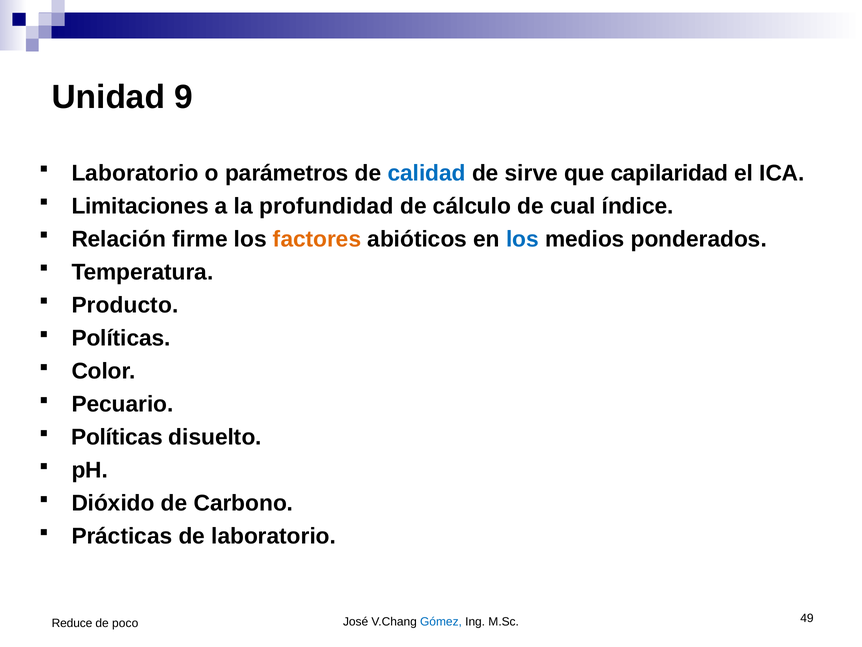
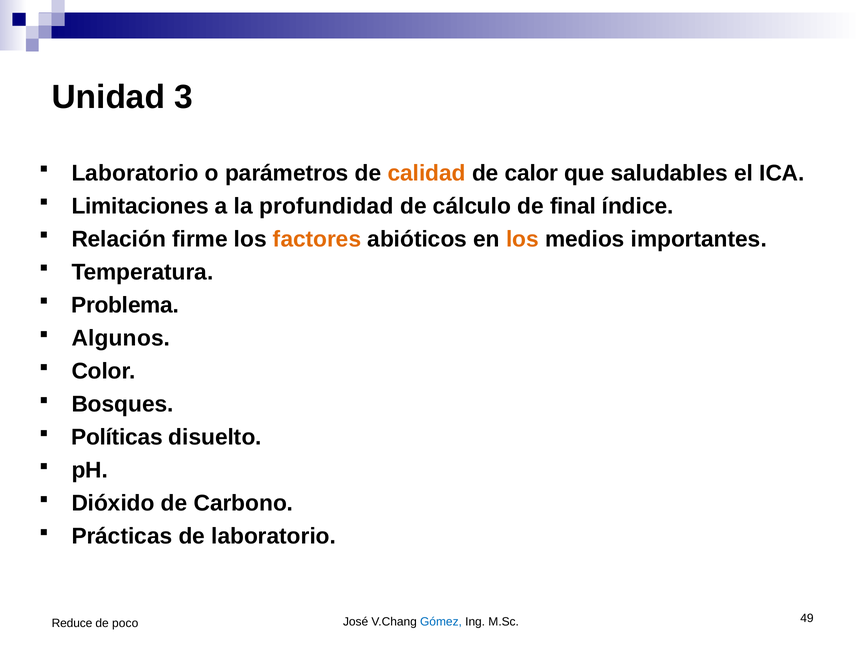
9: 9 -> 3 (184, 97)
calidad colour: blue -> orange (427, 173)
sirve: sirve -> calor (531, 173)
capilaridad: capilaridad -> saludables (669, 173)
cual: cual -> final (573, 206)
los colour: blue -> orange (522, 239)
ponderados: ponderados -> importantes (699, 239)
Producto: Producto -> Problema (125, 305)
Políticas: Políticas -> Algunos (121, 338)
Pecuario: Pecuario -> Bosques (123, 404)
